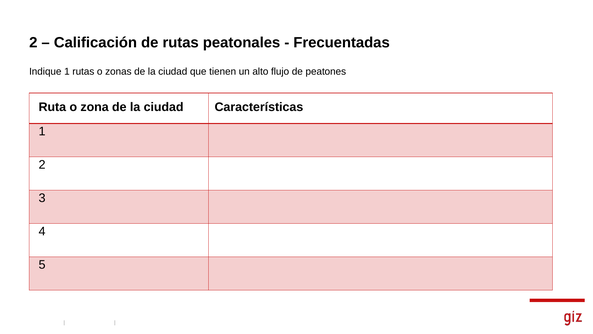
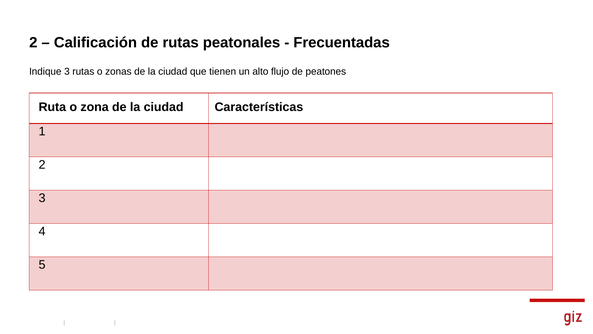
Indique 1: 1 -> 3 (67, 71)
